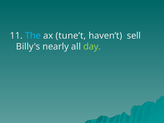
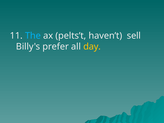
tune’t: tune’t -> pelts’t (71, 36)
nearly: nearly -> prefer (56, 47)
day colour: light green -> yellow (92, 47)
